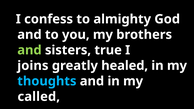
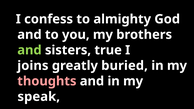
healed: healed -> buried (125, 66)
thoughts colour: light blue -> pink (47, 81)
called: called -> speak (39, 97)
